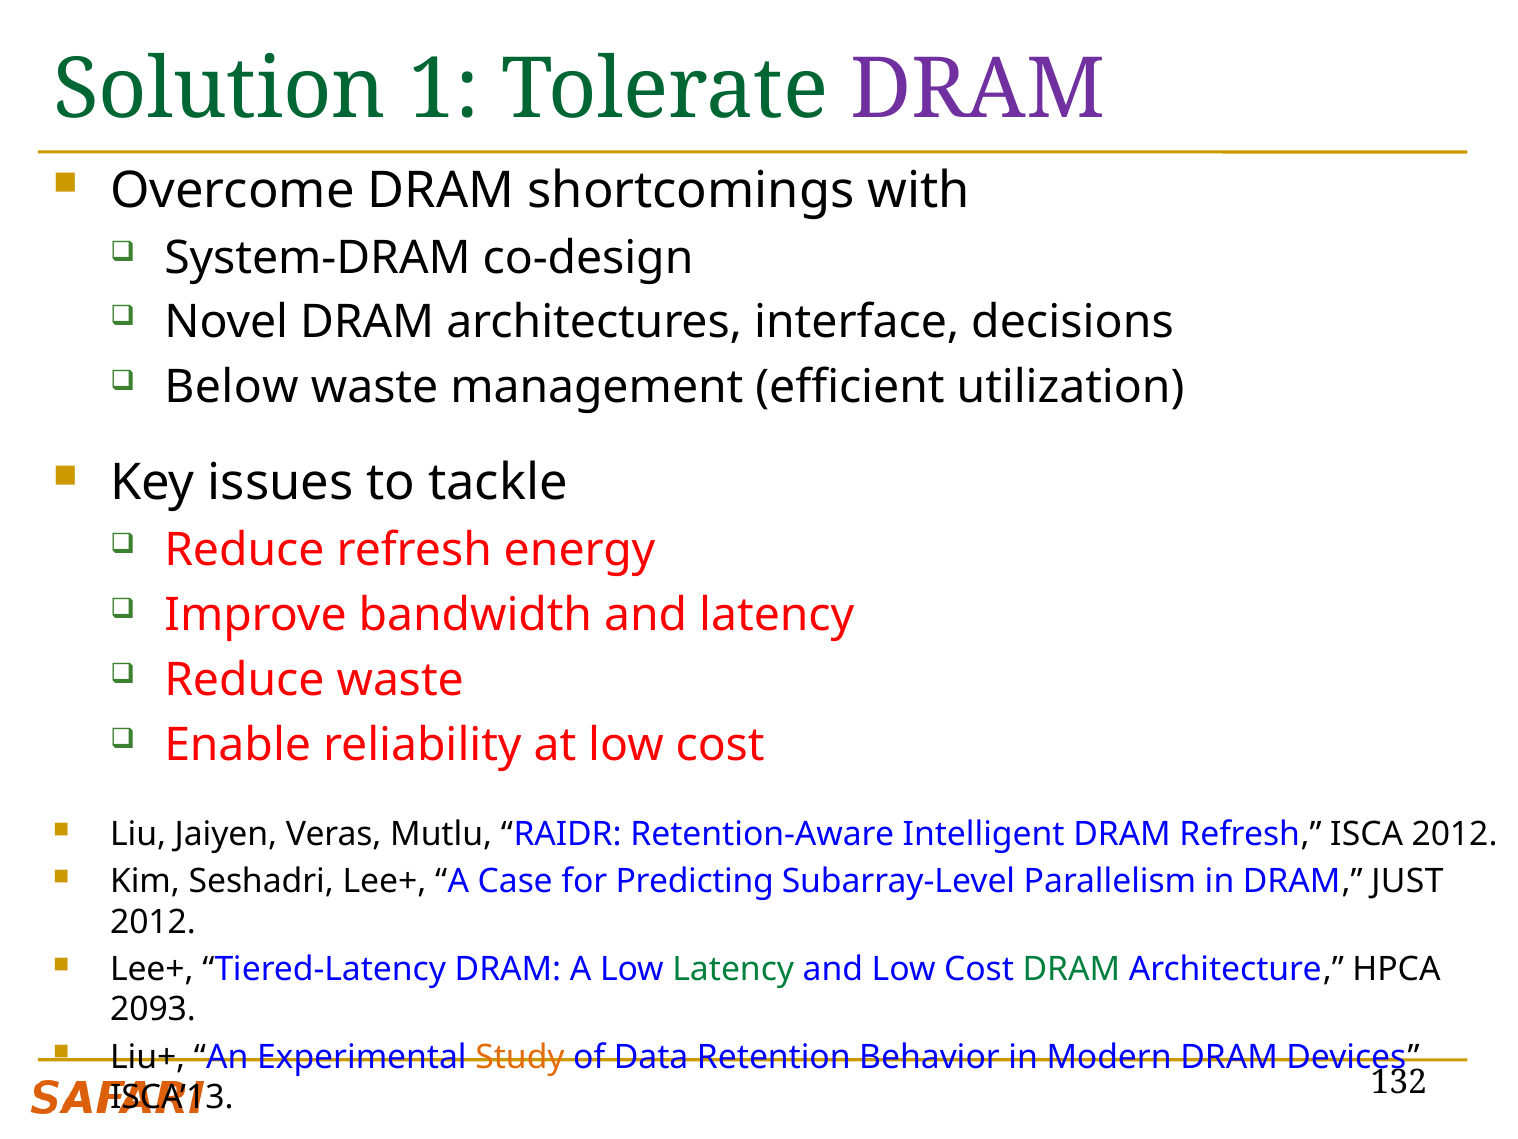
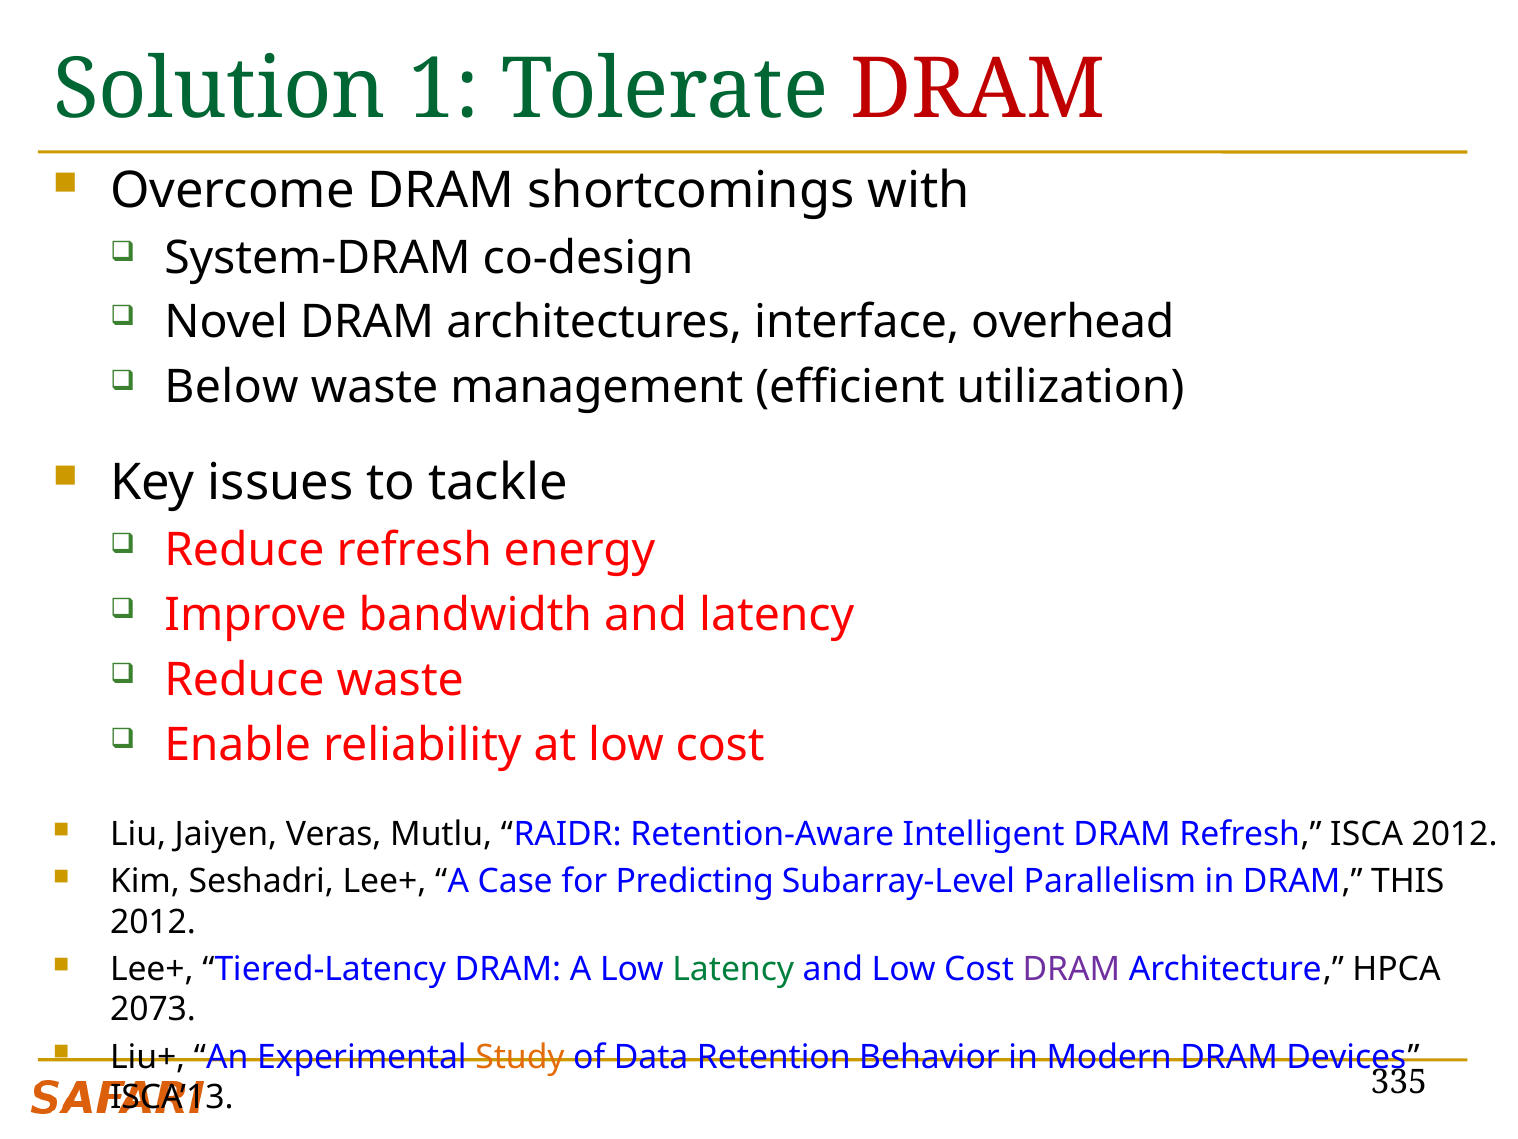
DRAM colour: purple -> red (978, 89)
decisions: decisions -> overhead (1073, 323)
JUST: JUST -> THIS (1408, 881)
DRAM colour: green -> purple (1071, 969)
2093: 2093 -> 2073 (153, 1009)
132: 132 -> 335 (1399, 1082)
